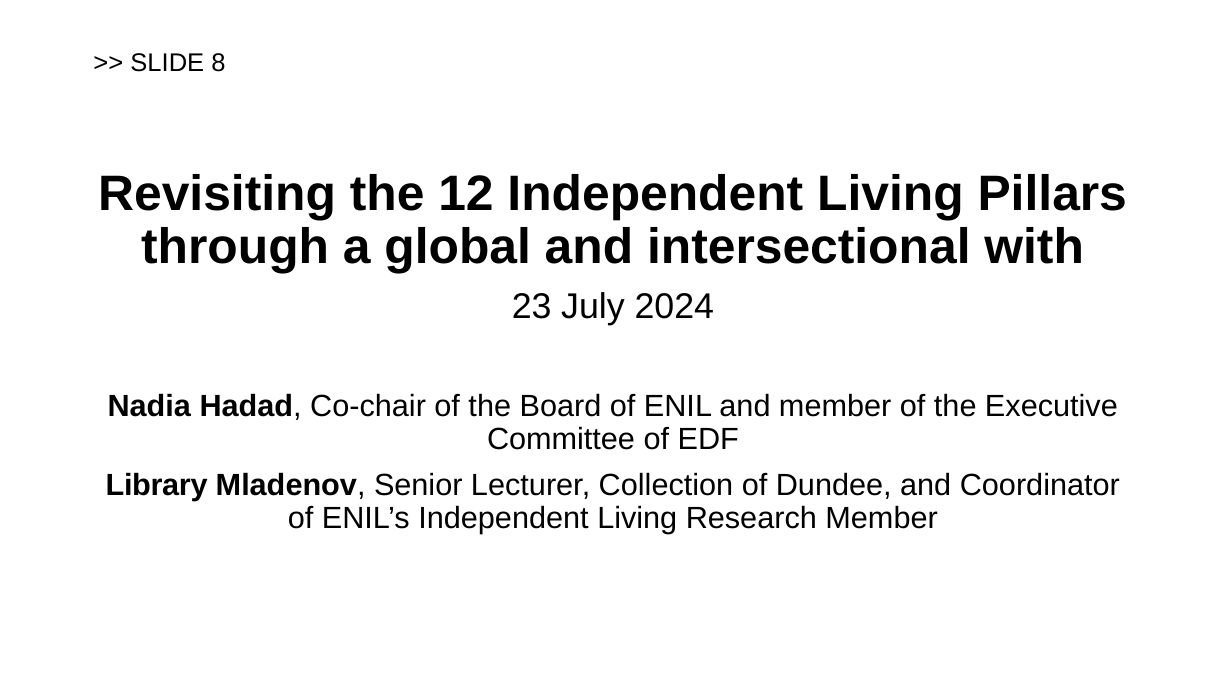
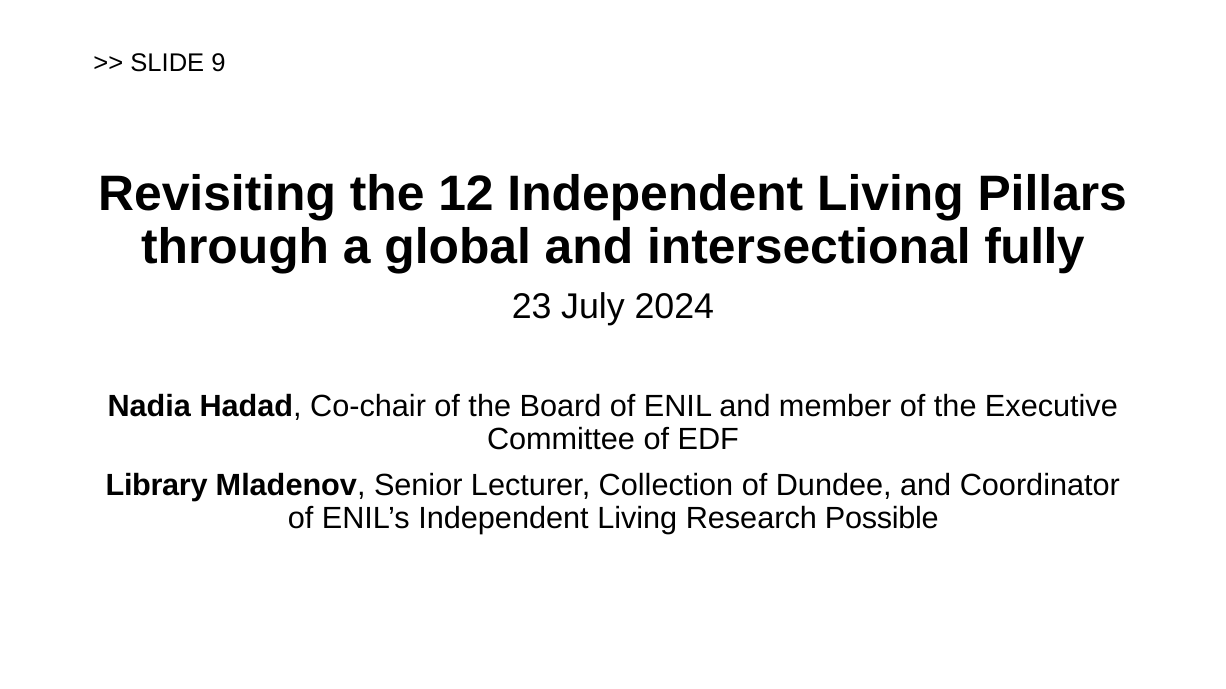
8: 8 -> 9 (219, 63)
with: with -> fully (1034, 248)
Research Member: Member -> Possible (882, 519)
